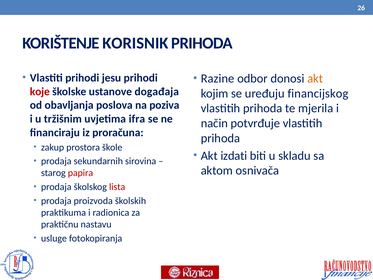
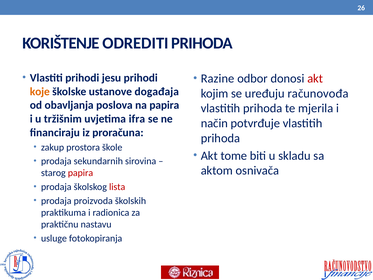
KORISNIK: KORISNIK -> ODREDITI (135, 43)
akt colour: orange -> red (315, 78)
koje colour: red -> orange (40, 91)
financijskog: financijskog -> računovođa (318, 93)
na poziva: poziva -> papira (164, 105)
izdati: izdati -> tome (234, 156)
